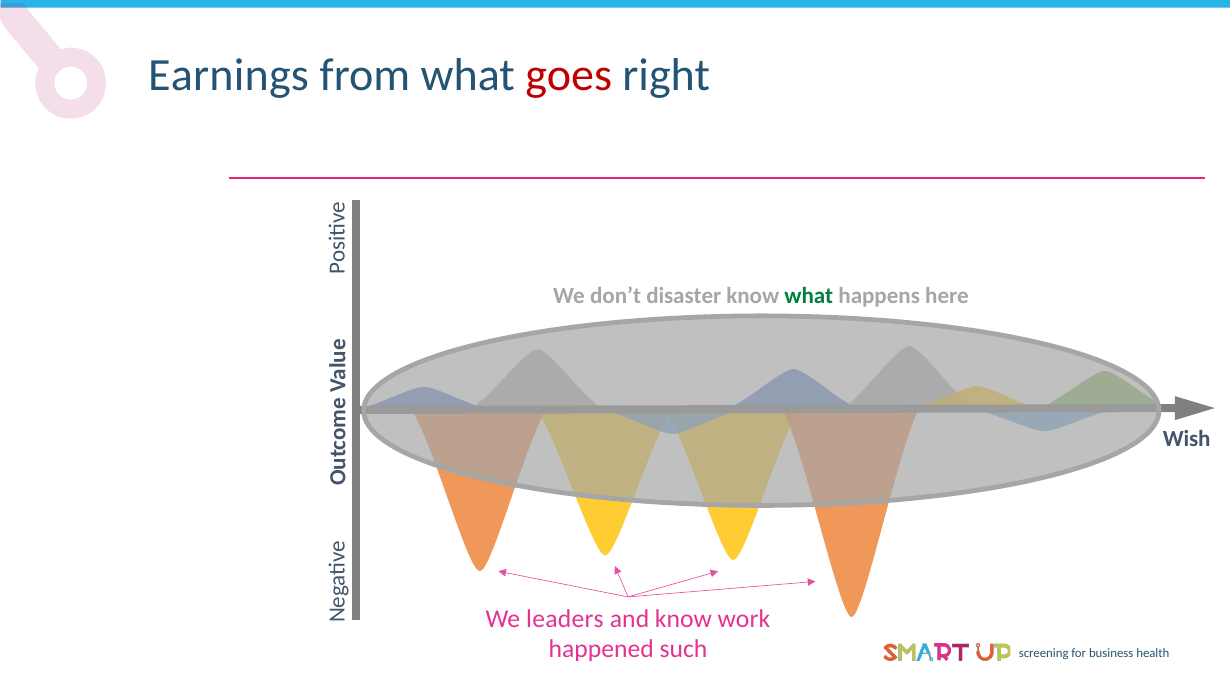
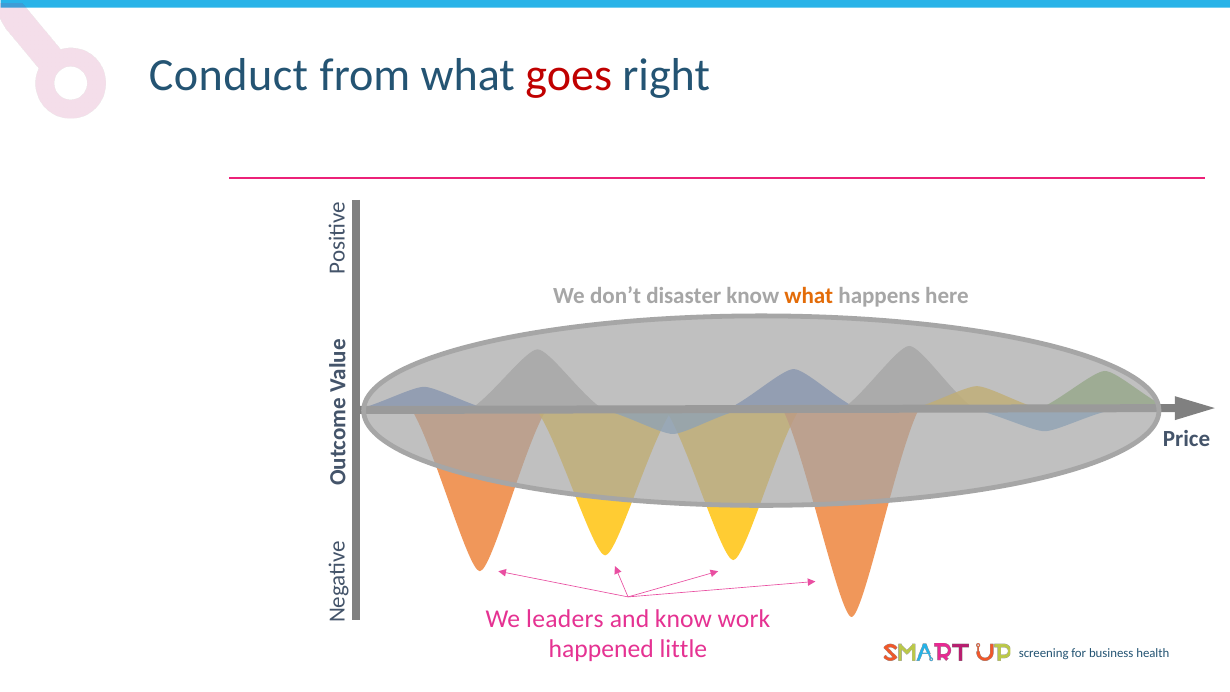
Earnings: Earnings -> Conduct (228, 76)
what colour: green -> orange (809, 296)
Wish: Wish -> Price (1187, 438)
such: such -> little (683, 649)
